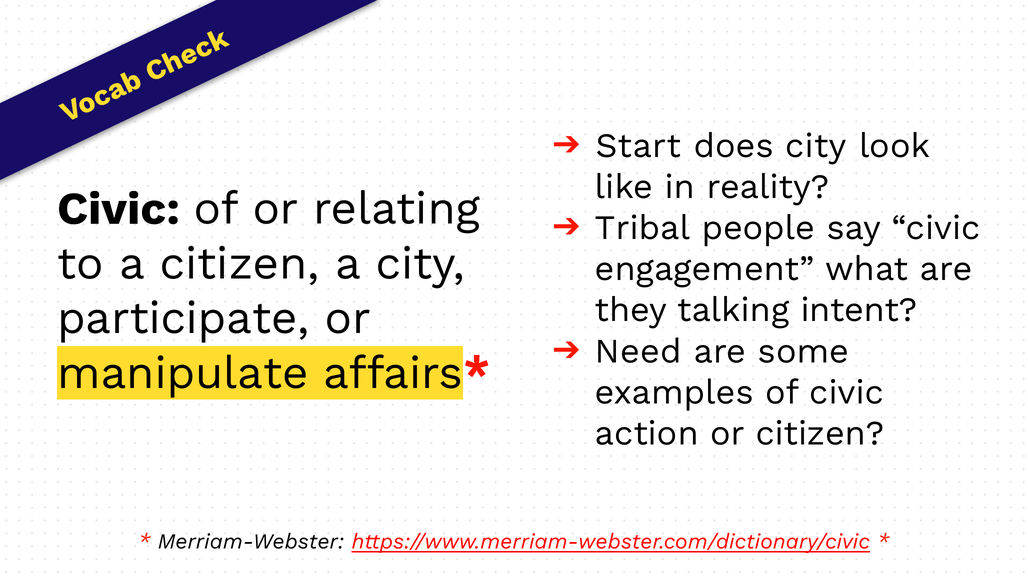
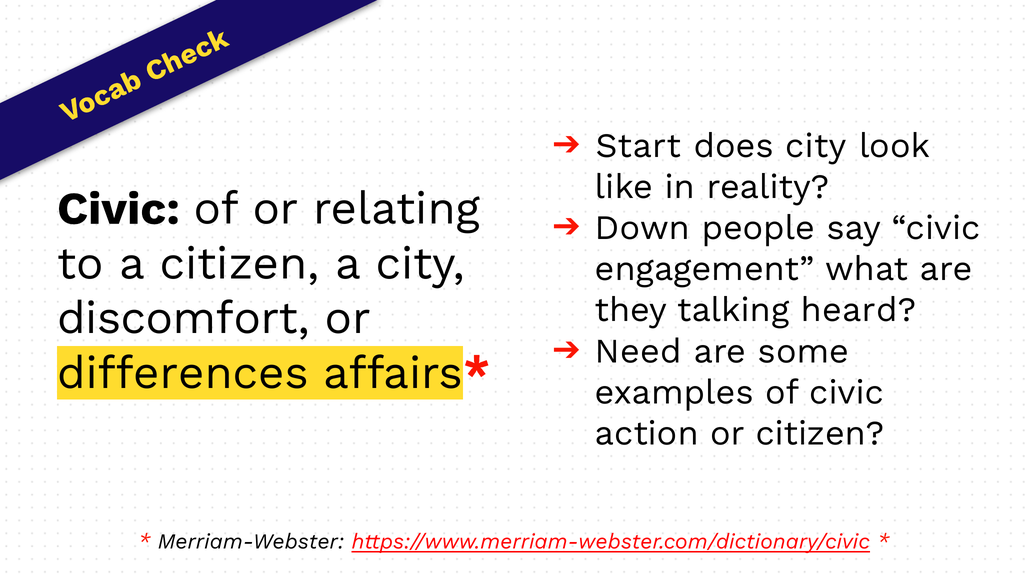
Tribal: Tribal -> Down (642, 228)
intent: intent -> heard (859, 310)
participate: participate -> discomfort (183, 319)
manipulate: manipulate -> differences (183, 373)
